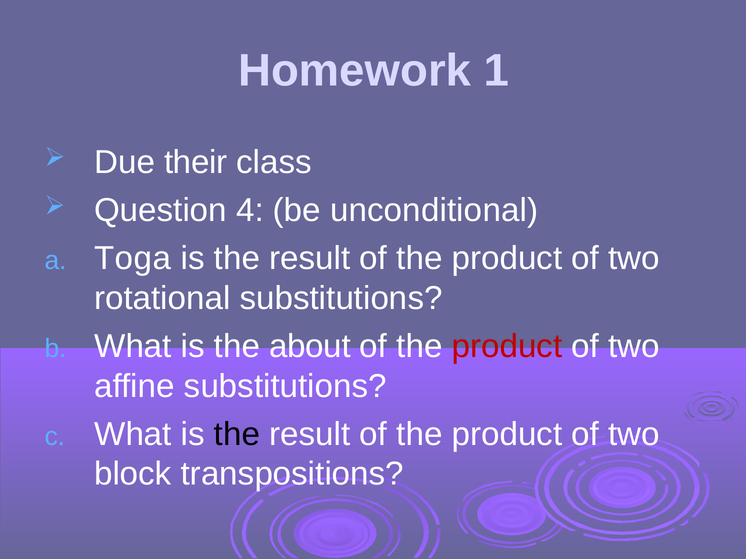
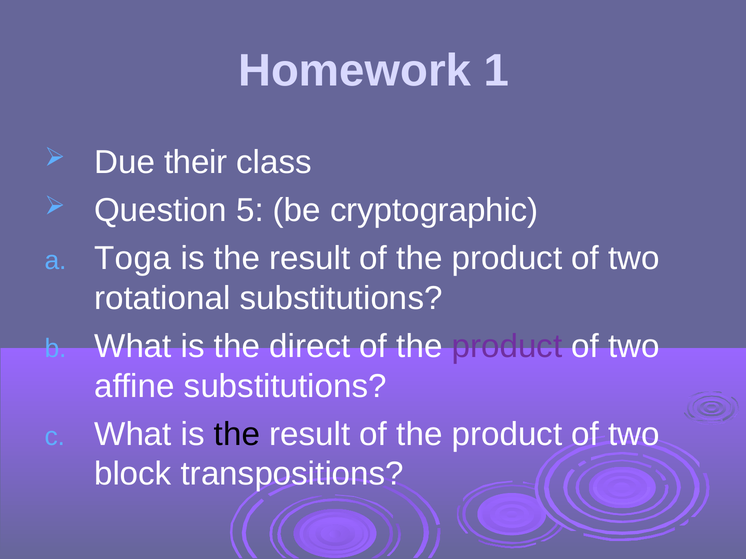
4: 4 -> 5 (250, 211)
unconditional: unconditional -> cryptographic (434, 211)
about: about -> direct (310, 347)
product colour: red -> purple (507, 347)
